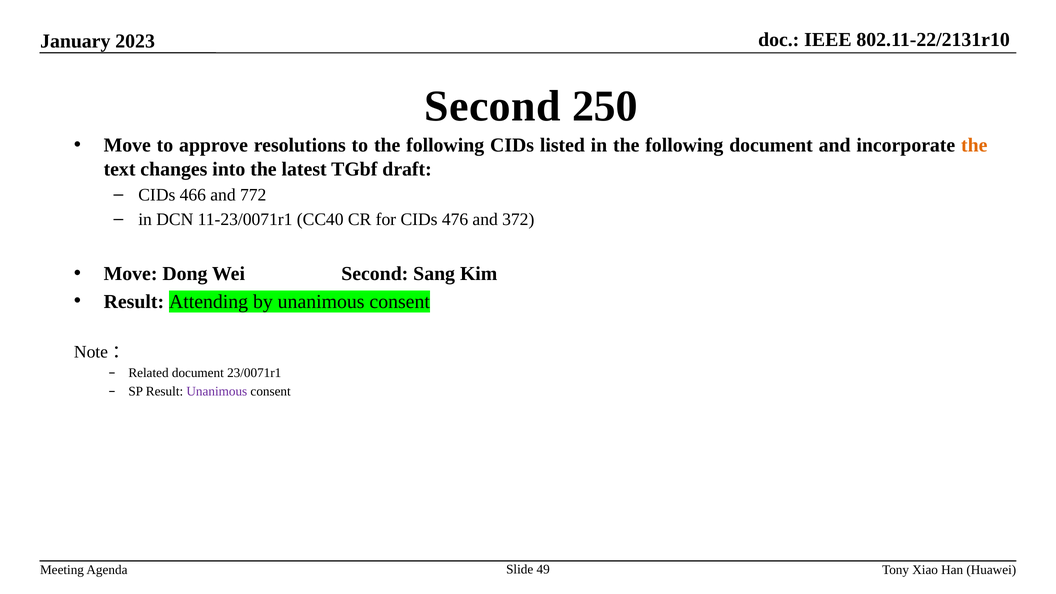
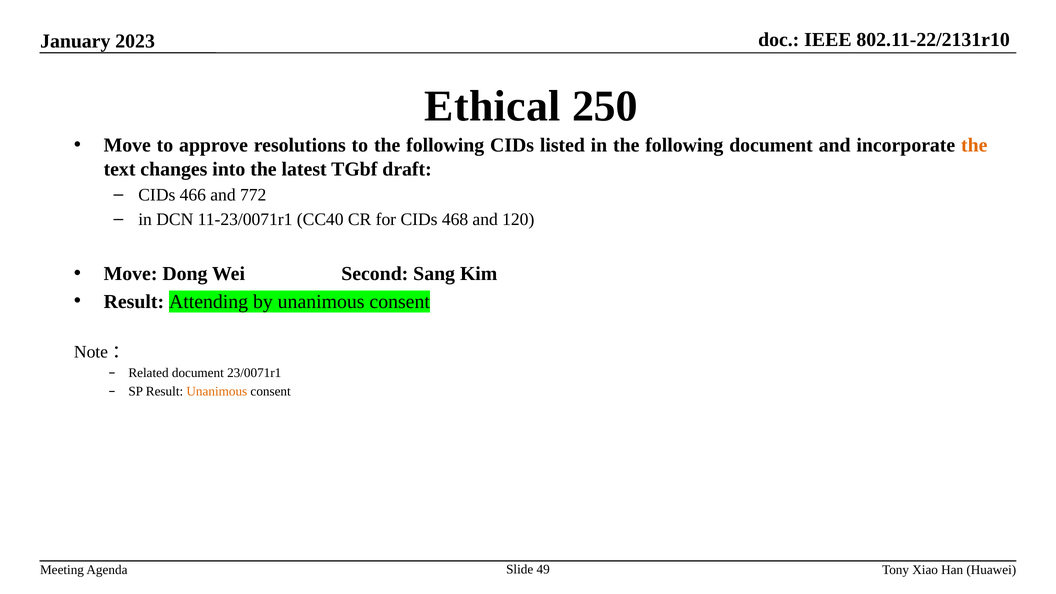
Second: Second -> Ethical (493, 106)
476: 476 -> 468 (455, 219)
372: 372 -> 120 (518, 219)
Unanimous colour: purple -> orange (217, 391)
